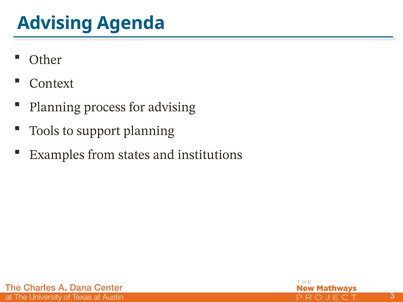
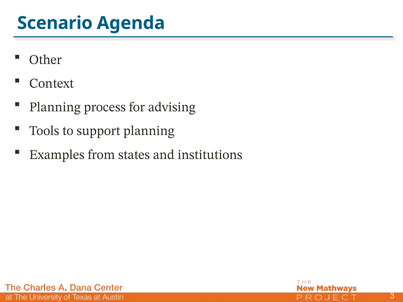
Advising: Advising -> Scenario (55, 23)
